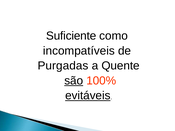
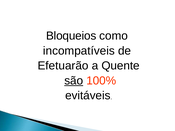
Suficiente: Suficiente -> Bloqueios (71, 36)
Purgadas: Purgadas -> Efetuarão (63, 66)
evitáveis underline: present -> none (88, 96)
